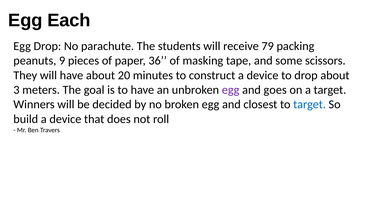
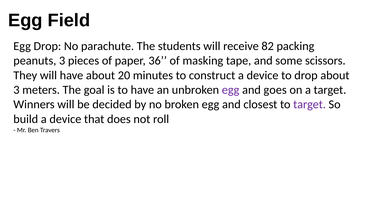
Each: Each -> Field (69, 20)
79: 79 -> 82 (268, 46)
peanuts 9: 9 -> 3 (62, 61)
target colour: blue -> purple (310, 105)
